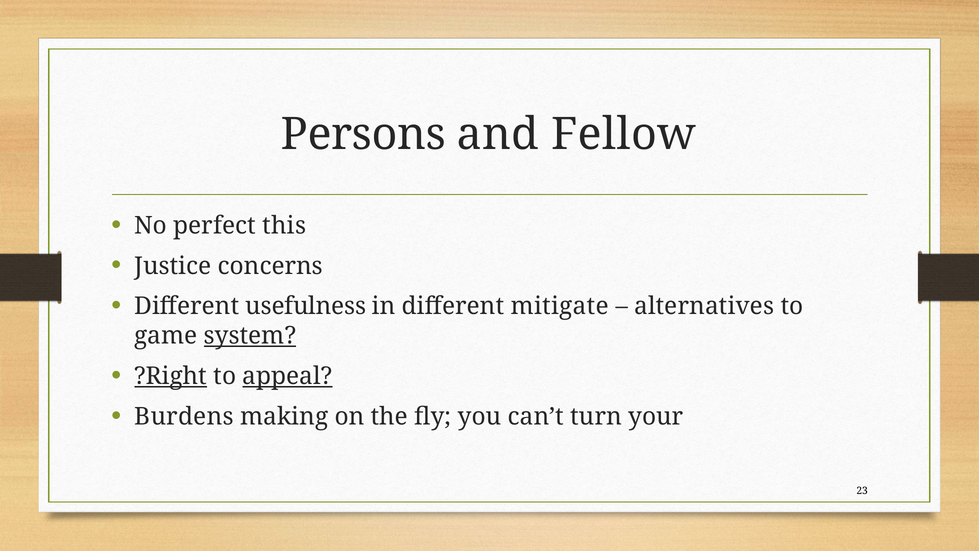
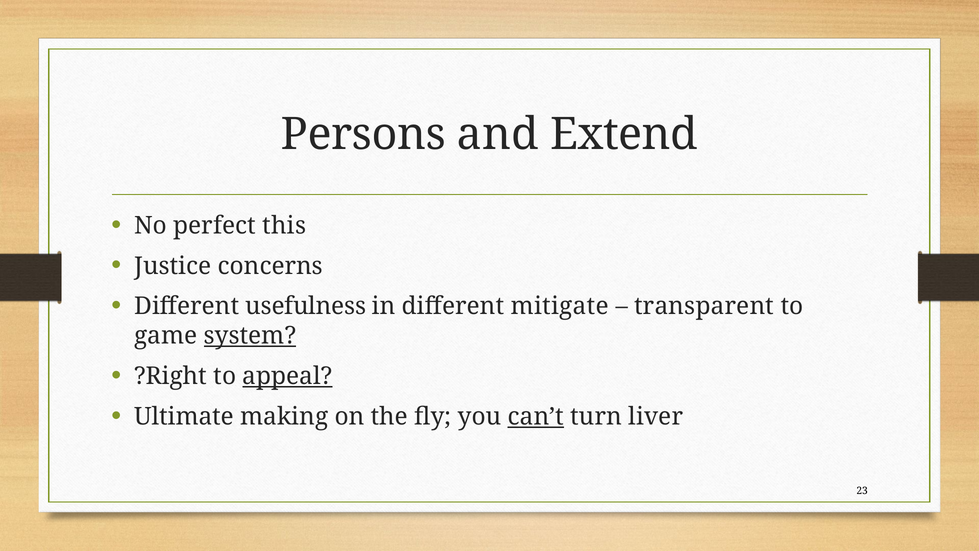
Fellow: Fellow -> Extend (624, 134)
alternatives: alternatives -> transparent (704, 306)
?Right underline: present -> none (171, 376)
Burdens: Burdens -> Ultimate (184, 416)
can’t underline: none -> present (536, 416)
your: your -> liver (656, 416)
